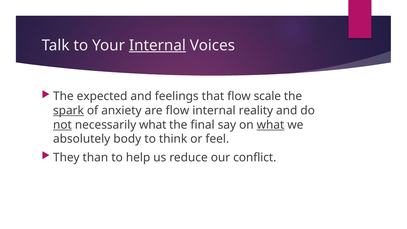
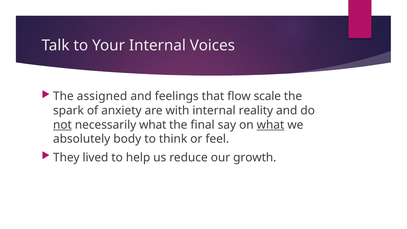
Internal underline: present -> none (157, 45)
expected: expected -> assigned (102, 96)
spark underline: present -> none (68, 111)
are flow: flow -> with (178, 111)
than: than -> lived (95, 157)
conflict: conflict -> growth (255, 157)
